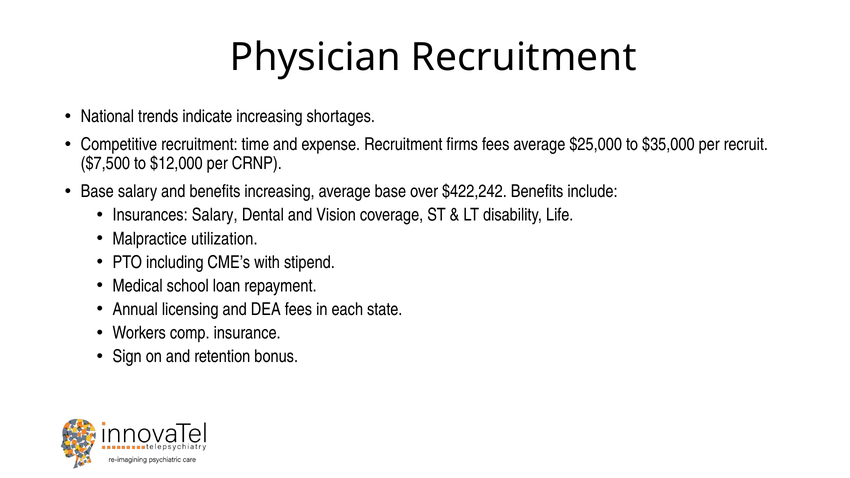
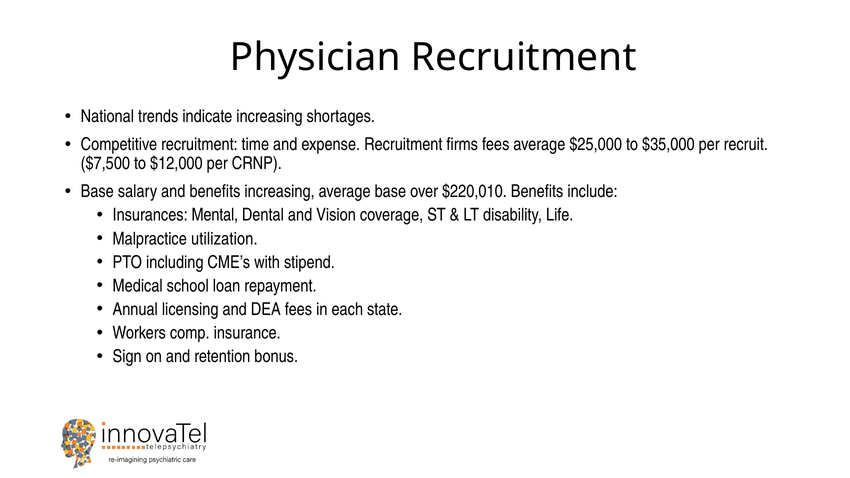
$422,242: $422,242 -> $220,010 (474, 192)
Insurances Salary: Salary -> Mental (215, 215)
